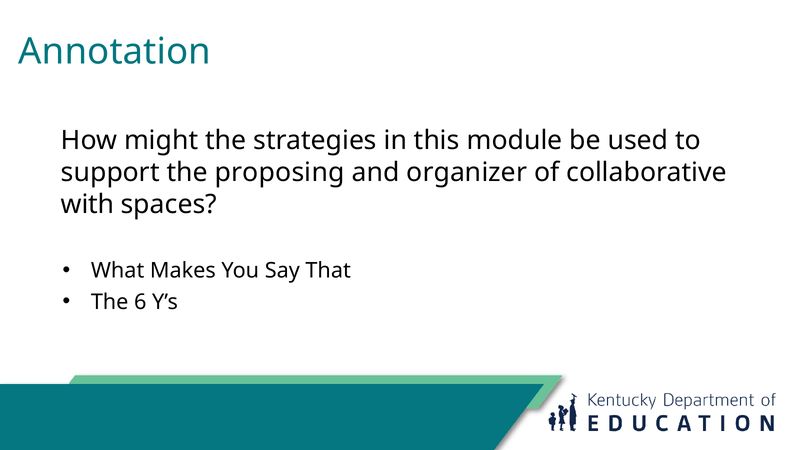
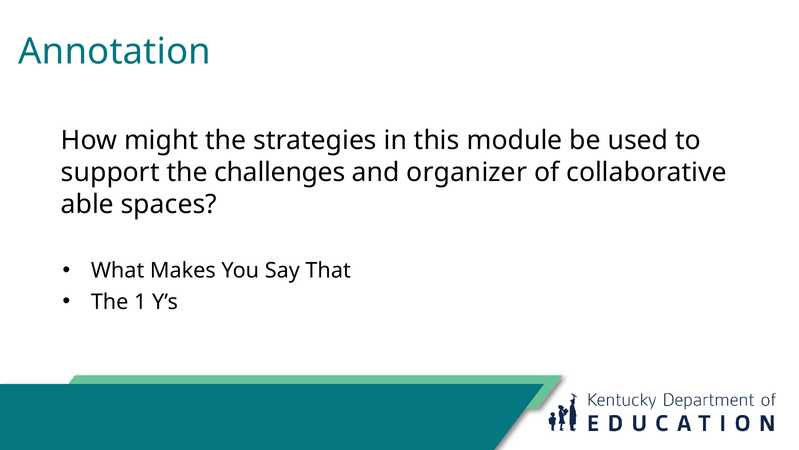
proposing: proposing -> challenges (280, 172)
with: with -> able (87, 204)
6: 6 -> 1 (140, 302)
